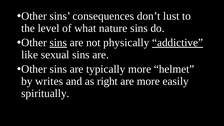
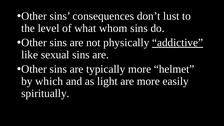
nature: nature -> whom (113, 28)
sins underline: present -> none (58, 43)
writes: writes -> which (49, 81)
right: right -> light (107, 81)
